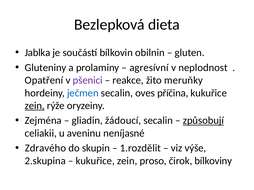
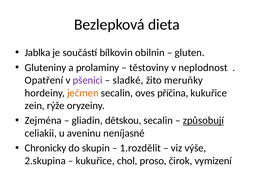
agresívní: agresívní -> těstoviny (149, 68)
reakce: reakce -> sladké (128, 80)
ječmen colour: blue -> orange (83, 93)
zein underline: present -> none (35, 106)
žádoucí: žádoucí -> dětskou (123, 121)
Zdravého: Zdravého -> Chronicky (46, 148)
zein: zein -> chol (127, 161)
bílkoviny: bílkoviny -> vymizení (213, 161)
